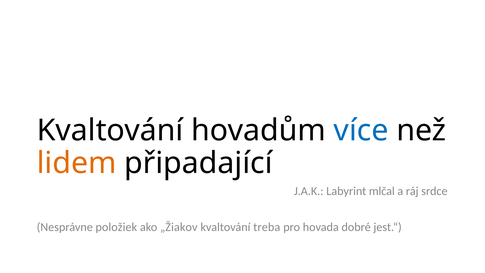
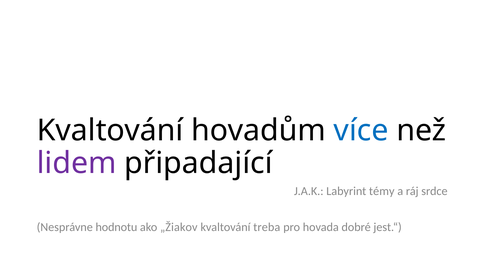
lidem colour: orange -> purple (77, 163)
mlčal: mlčal -> témy (382, 191)
položiek: položiek -> hodnotu (116, 227)
